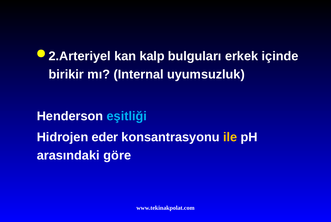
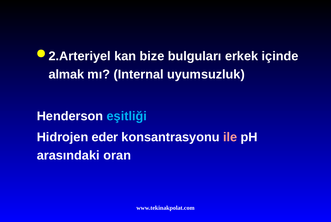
kalp: kalp -> bize (152, 56)
birikir: birikir -> almak (66, 74)
ile colour: yellow -> pink (230, 137)
göre: göre -> oran (117, 155)
